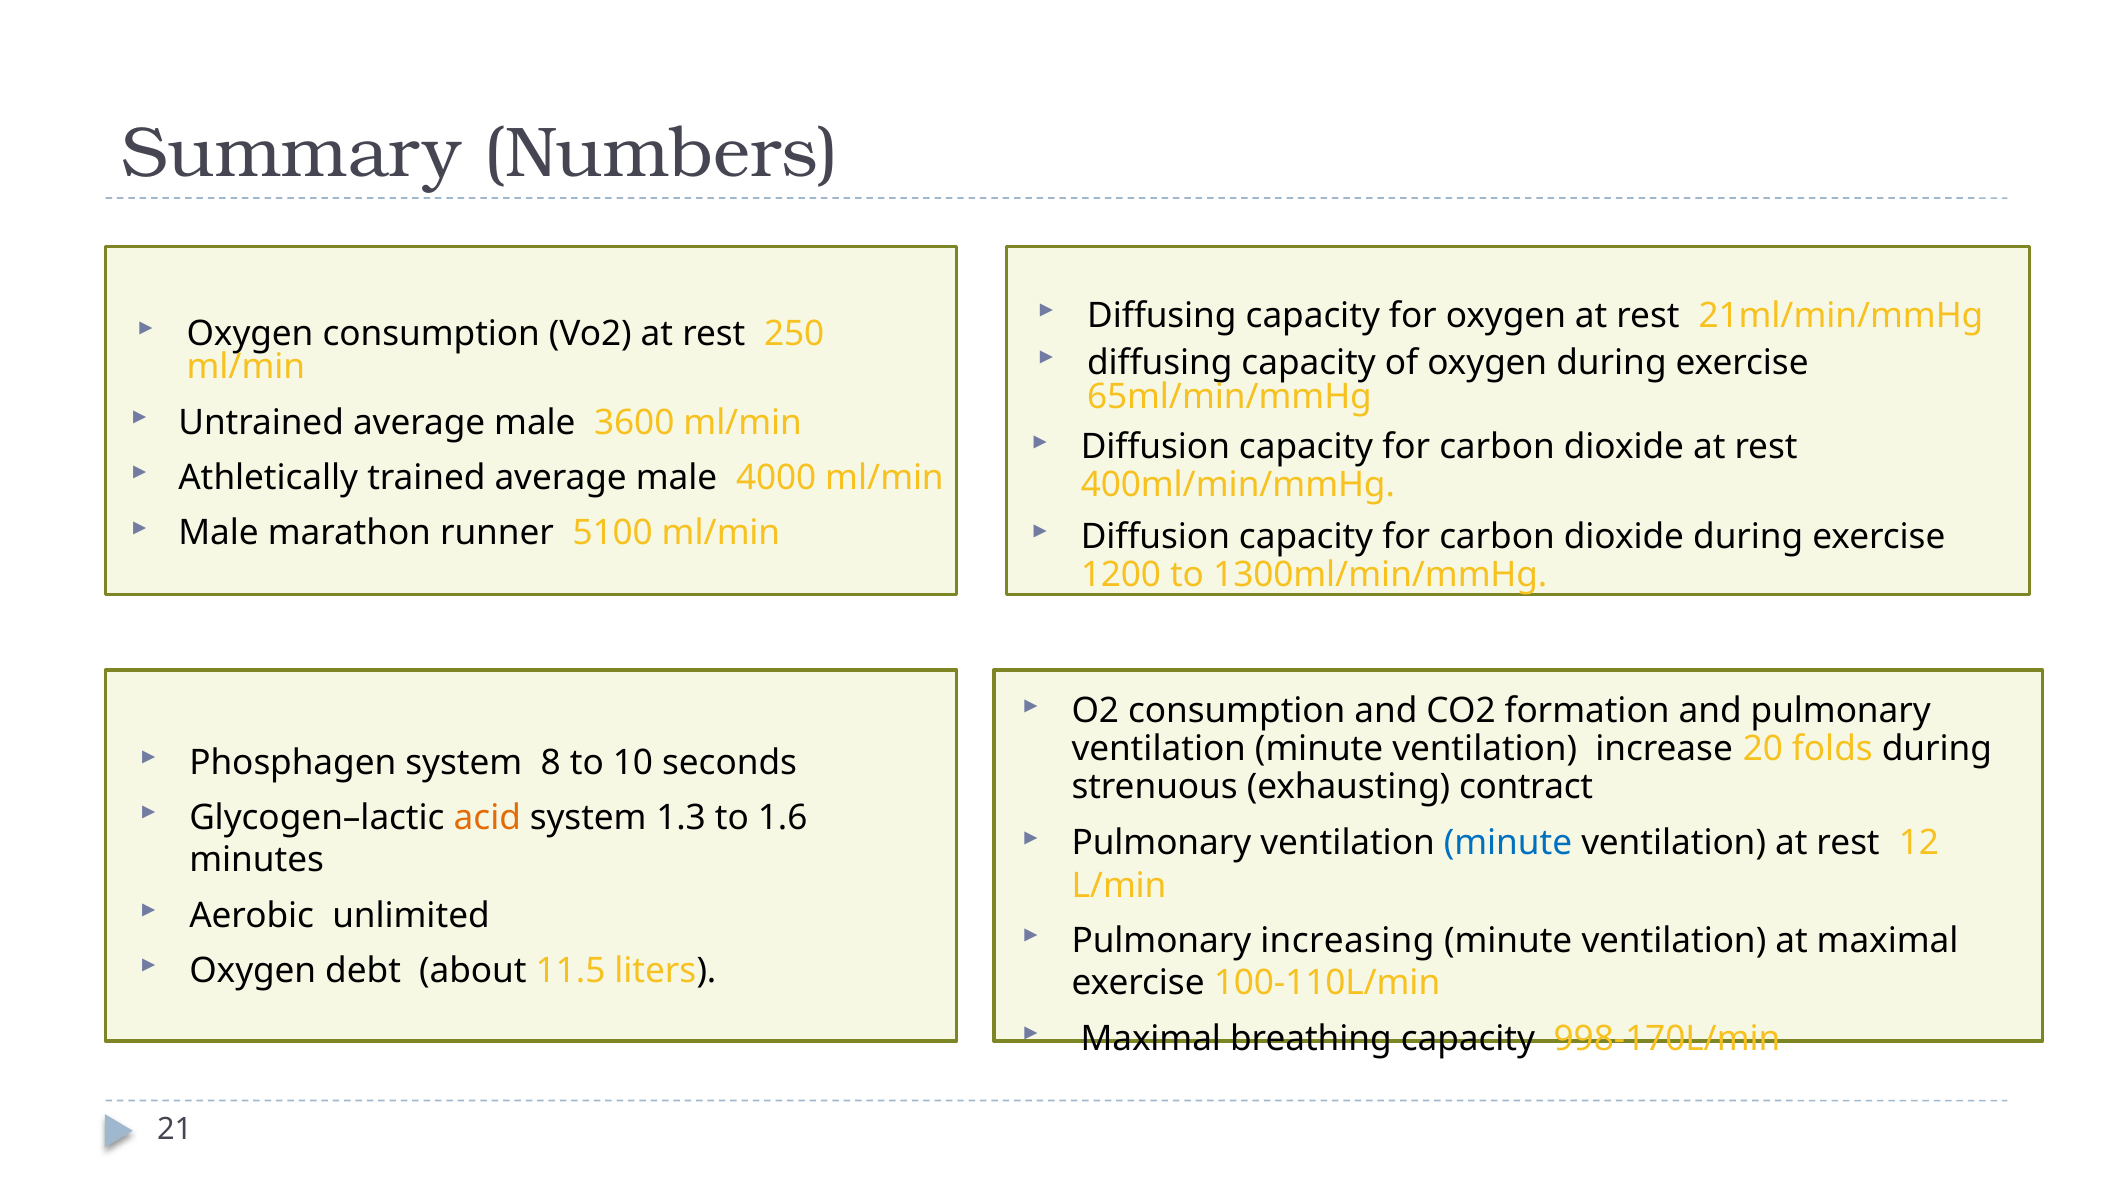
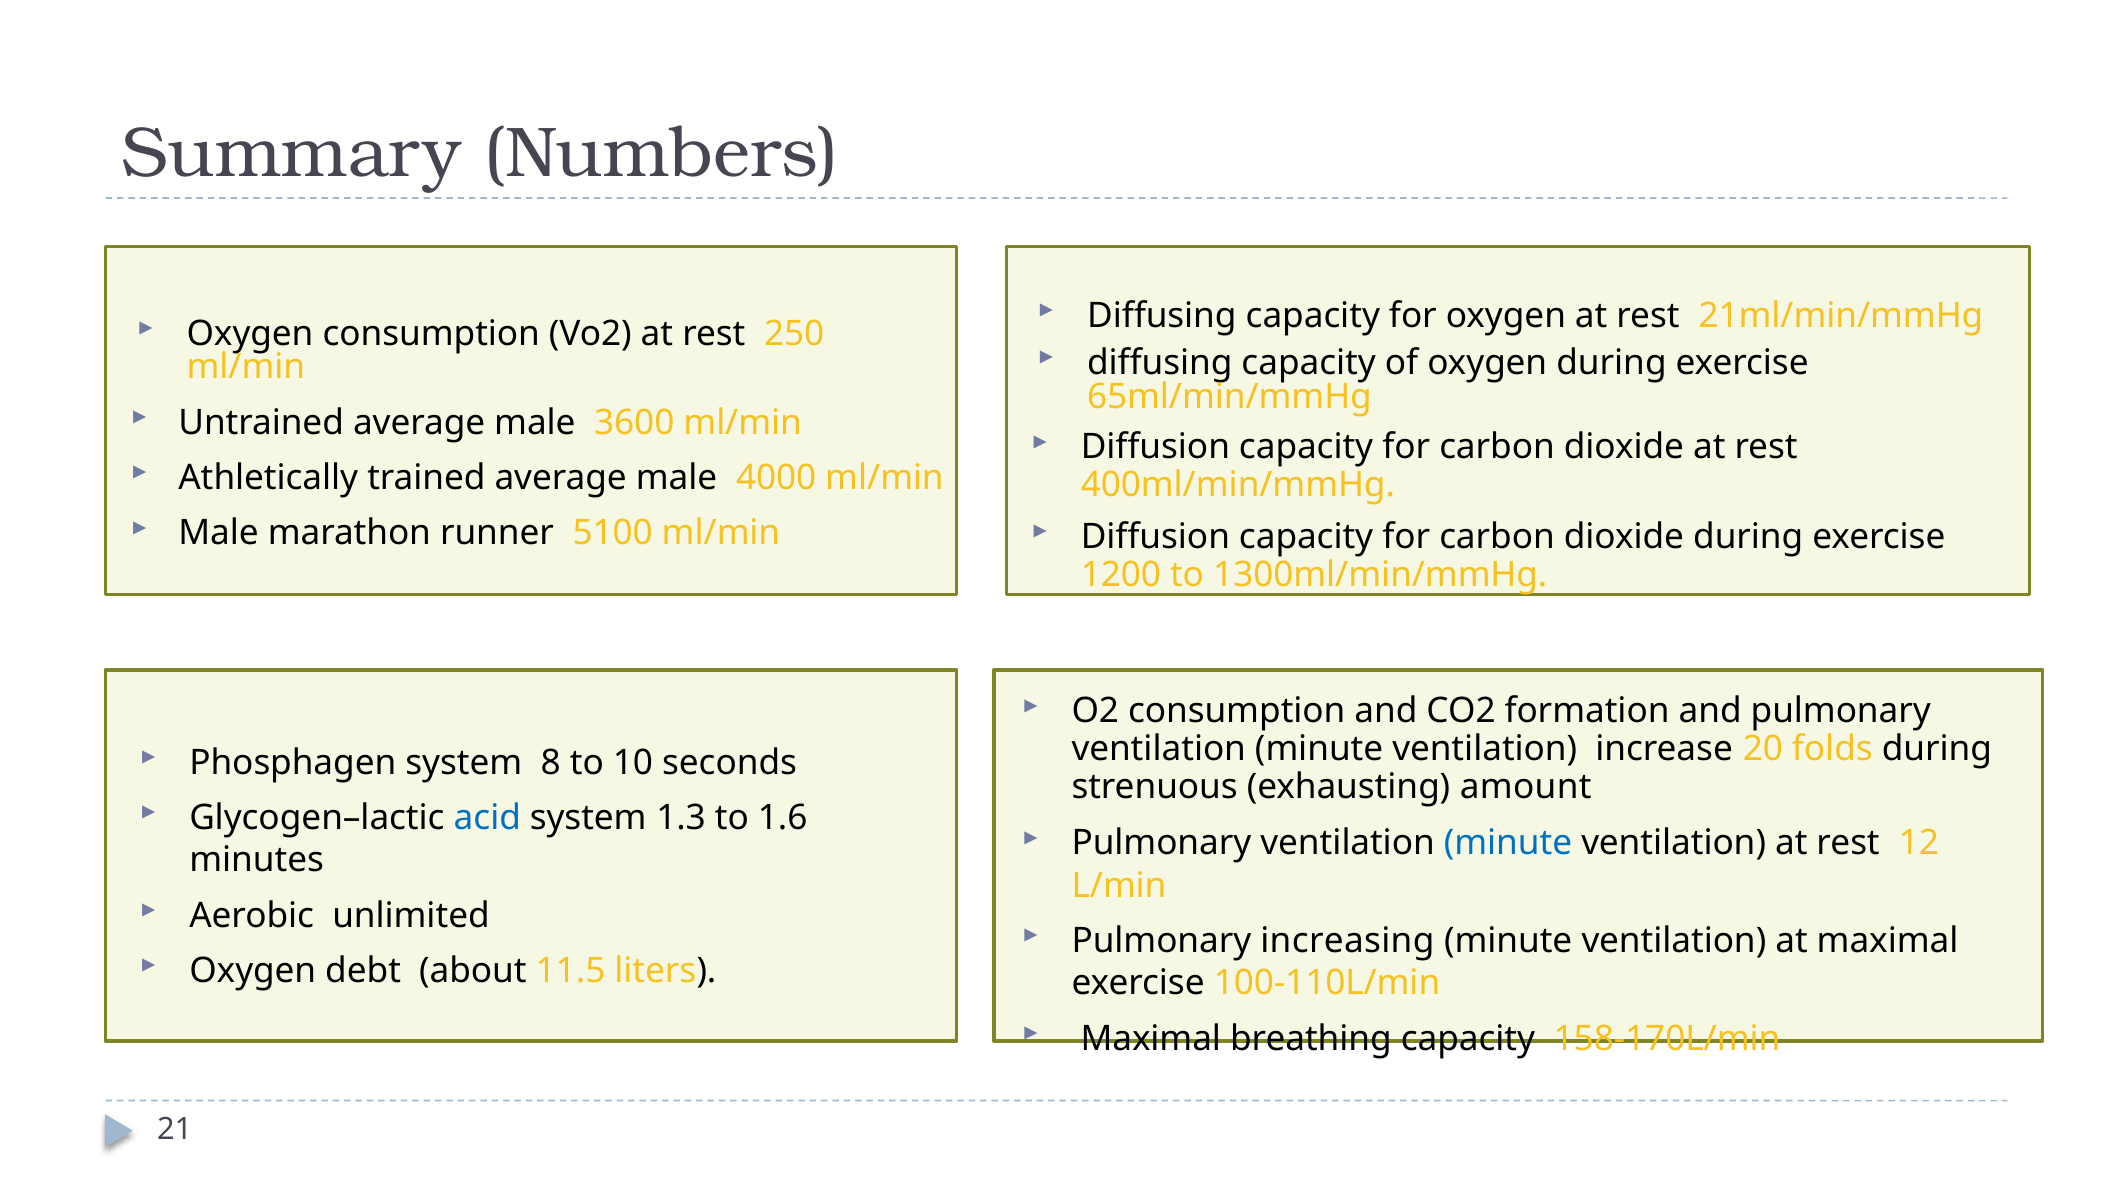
contract: contract -> amount (1526, 788)
acid colour: orange -> blue (487, 818)
998-170L/min: 998-170L/min -> 158-170L/min (1667, 1039)
